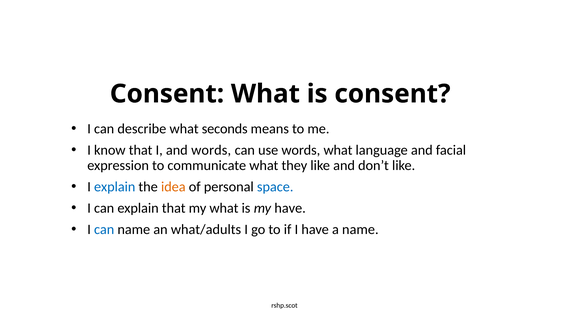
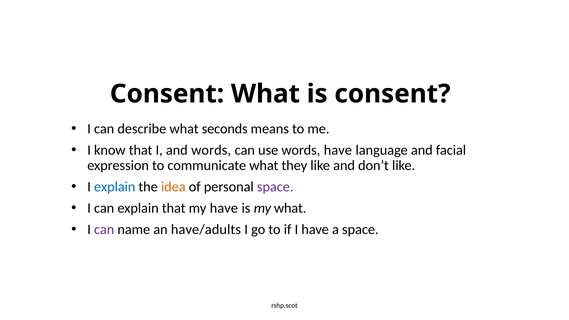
words what: what -> have (338, 150)
space colour: blue -> purple (275, 187)
my what: what -> have (224, 208)
my have: have -> what (290, 208)
can colour: blue -> purple (104, 229)
what/adults: what/adults -> have/adults (206, 229)
a name: name -> space (360, 229)
